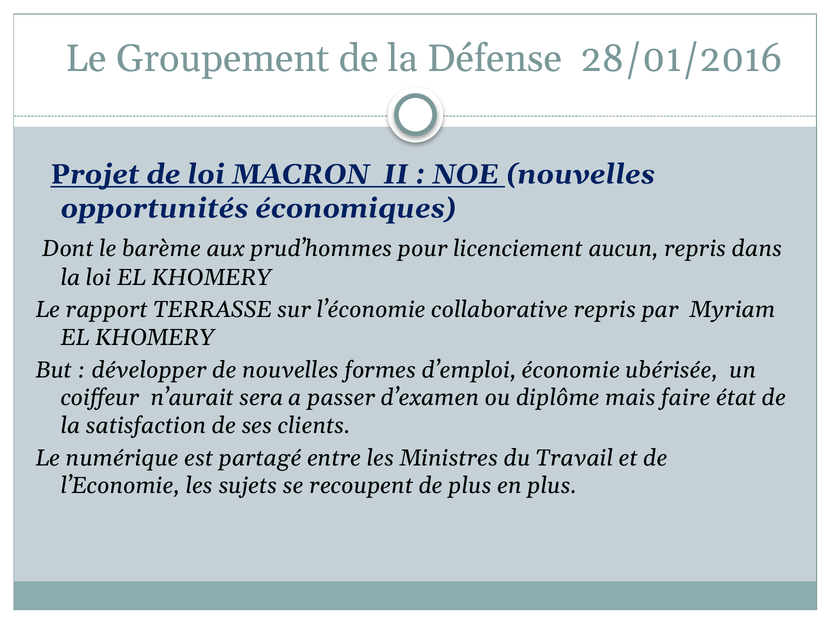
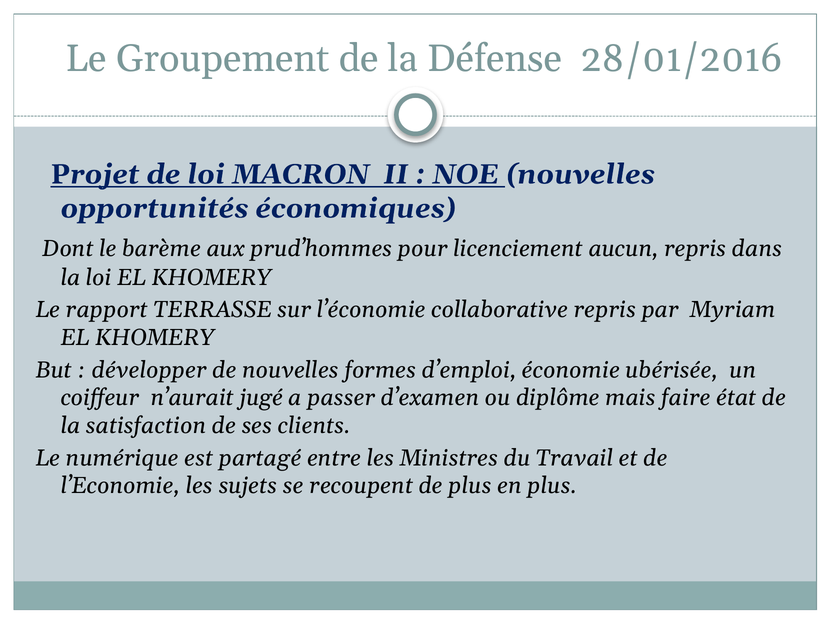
sera: sera -> jugé (261, 397)
